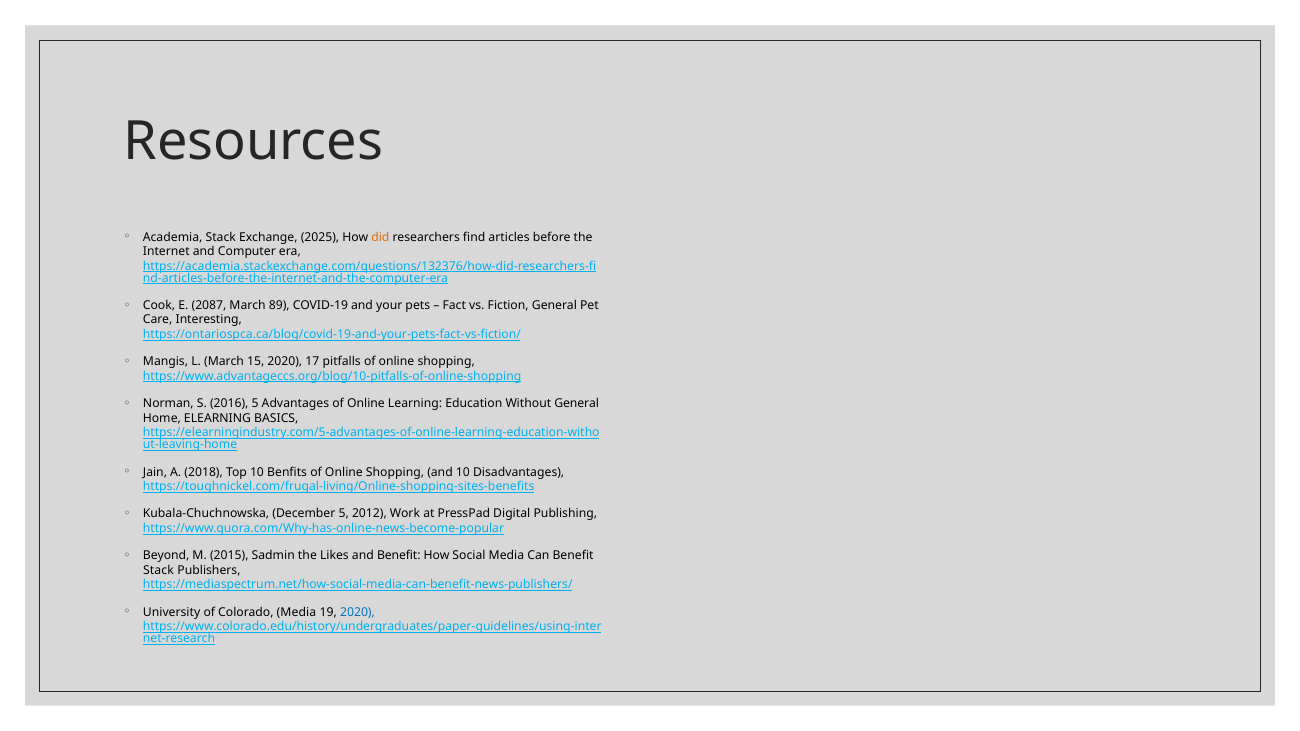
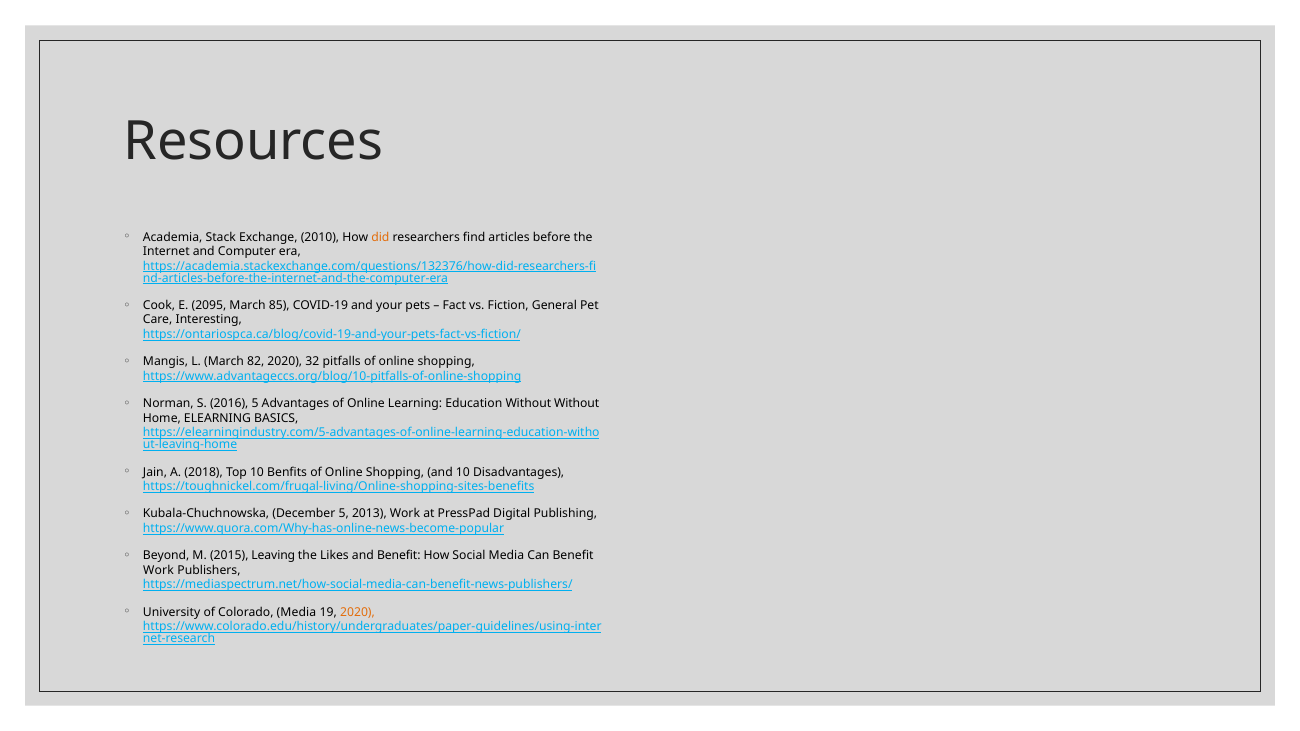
2025: 2025 -> 2010 (320, 237)
2087: 2087 -> 2095 (209, 306)
89: 89 -> 85 (279, 306)
15: 15 -> 82 (256, 362)
17: 17 -> 32 (312, 362)
Without General: General -> Without (577, 404)
2012: 2012 -> 2013 (369, 514)
Sadmin: Sadmin -> Leaving (273, 556)
Stack: Stack -> Work (159, 570)
2020 colour: blue -> orange (358, 612)
